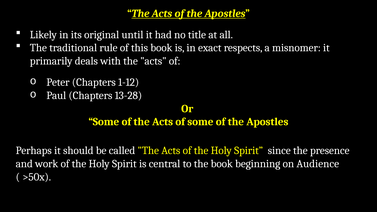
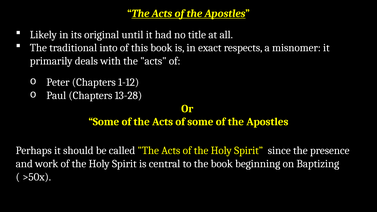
rule: rule -> into (108, 48)
Audience: Audience -> Baptizing (318, 164)
